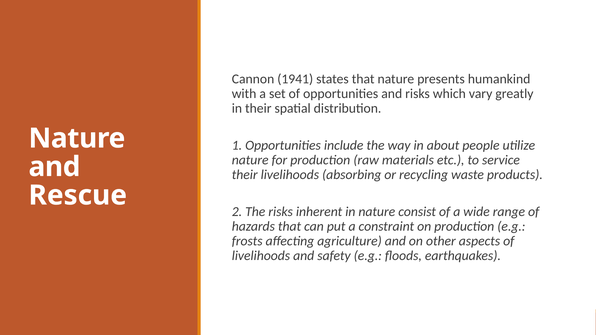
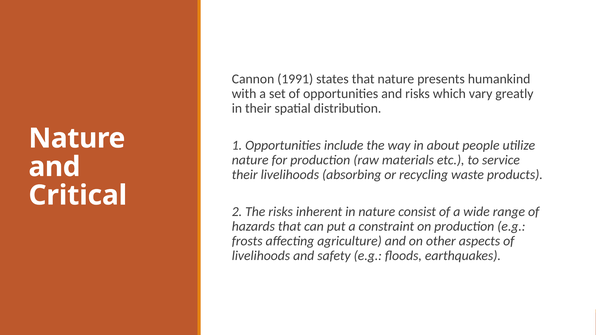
1941: 1941 -> 1991 (295, 79)
Rescue: Rescue -> Critical (78, 195)
